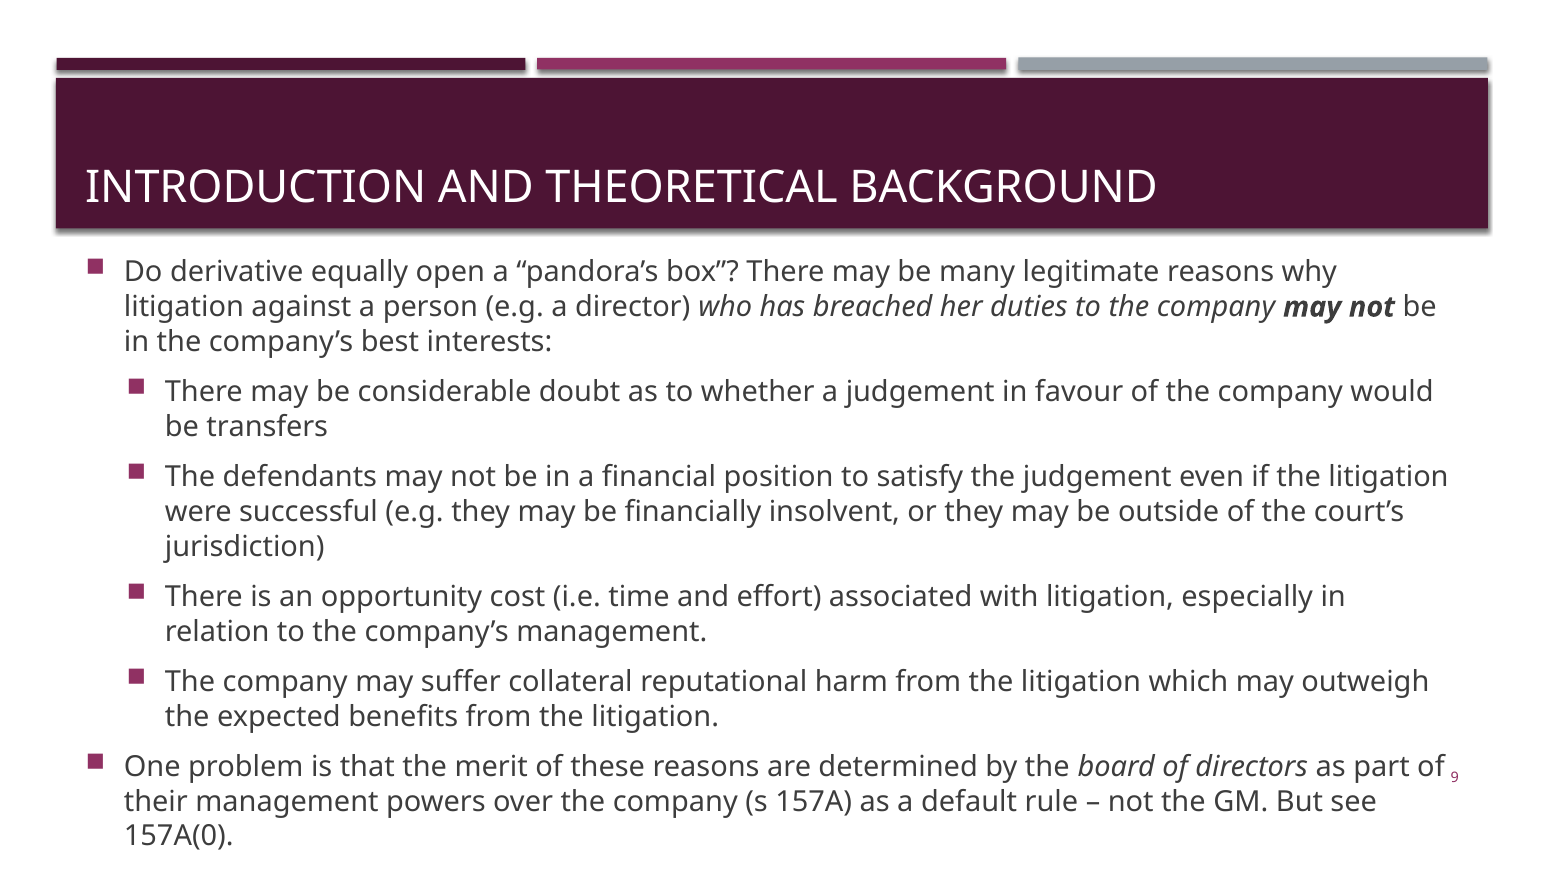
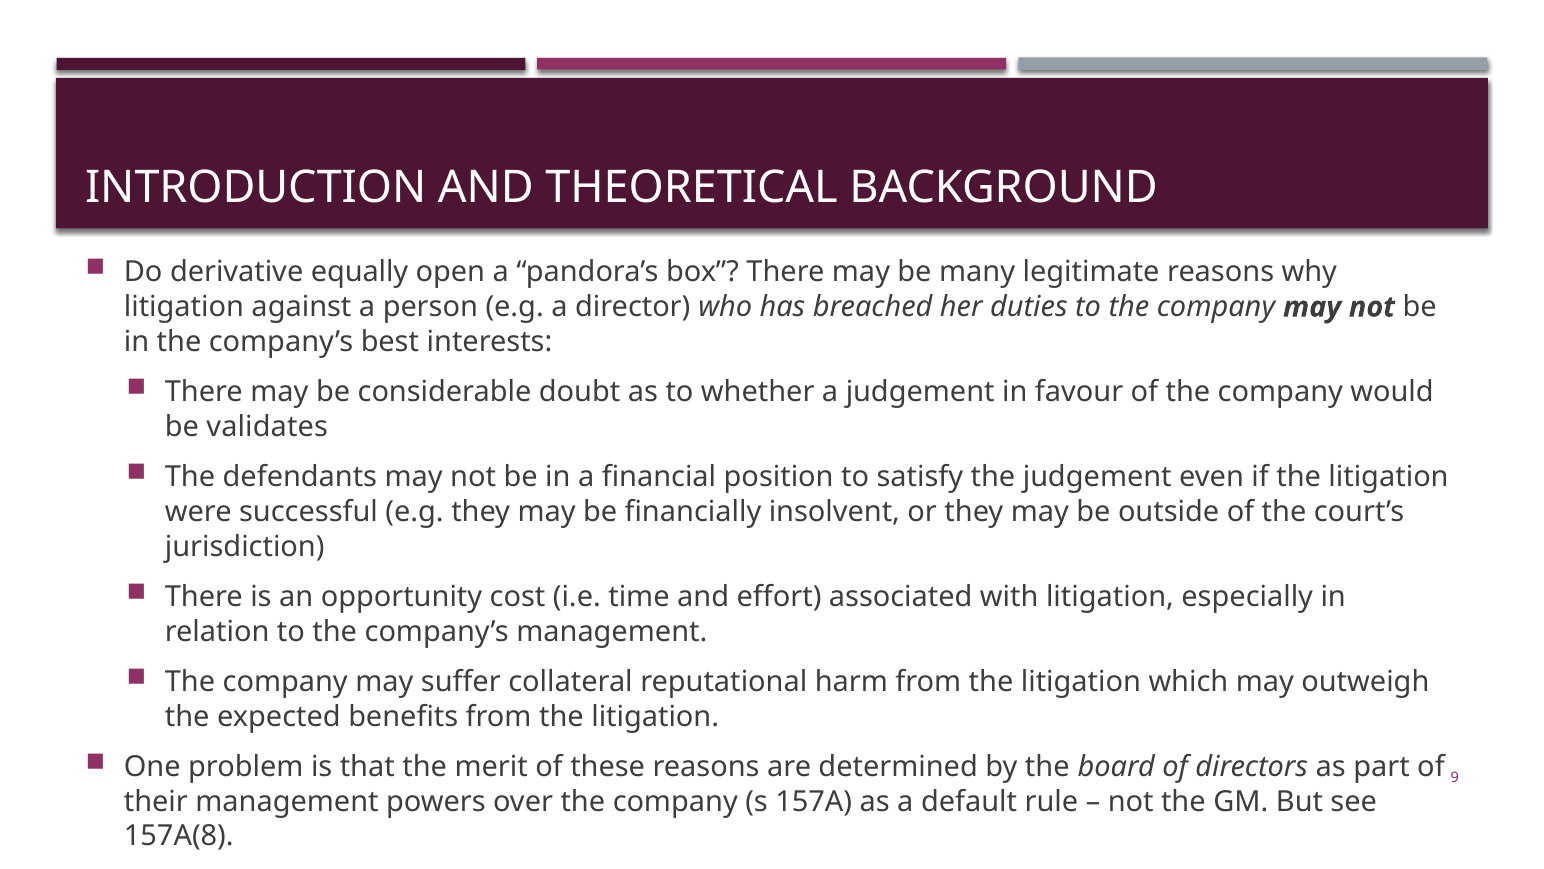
transfers: transfers -> validates (267, 427)
157A(0: 157A(0 -> 157A(8 (179, 836)
